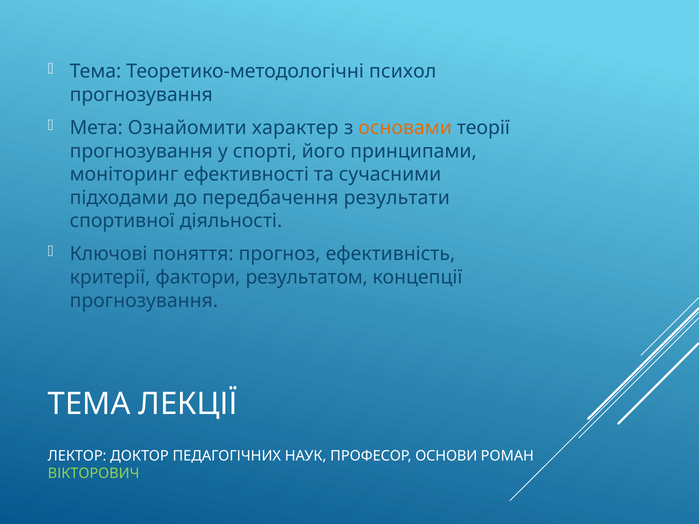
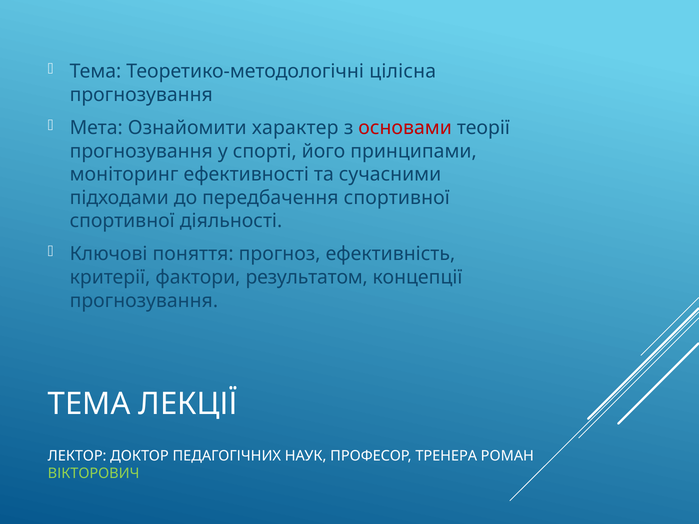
психол: психол -> цілісна (403, 72)
основами colour: orange -> red (405, 128)
передбачення результати: результати -> спортивної (397, 198)
ОСНОВИ: ОСНОВИ -> ТРЕНЕРА (446, 456)
